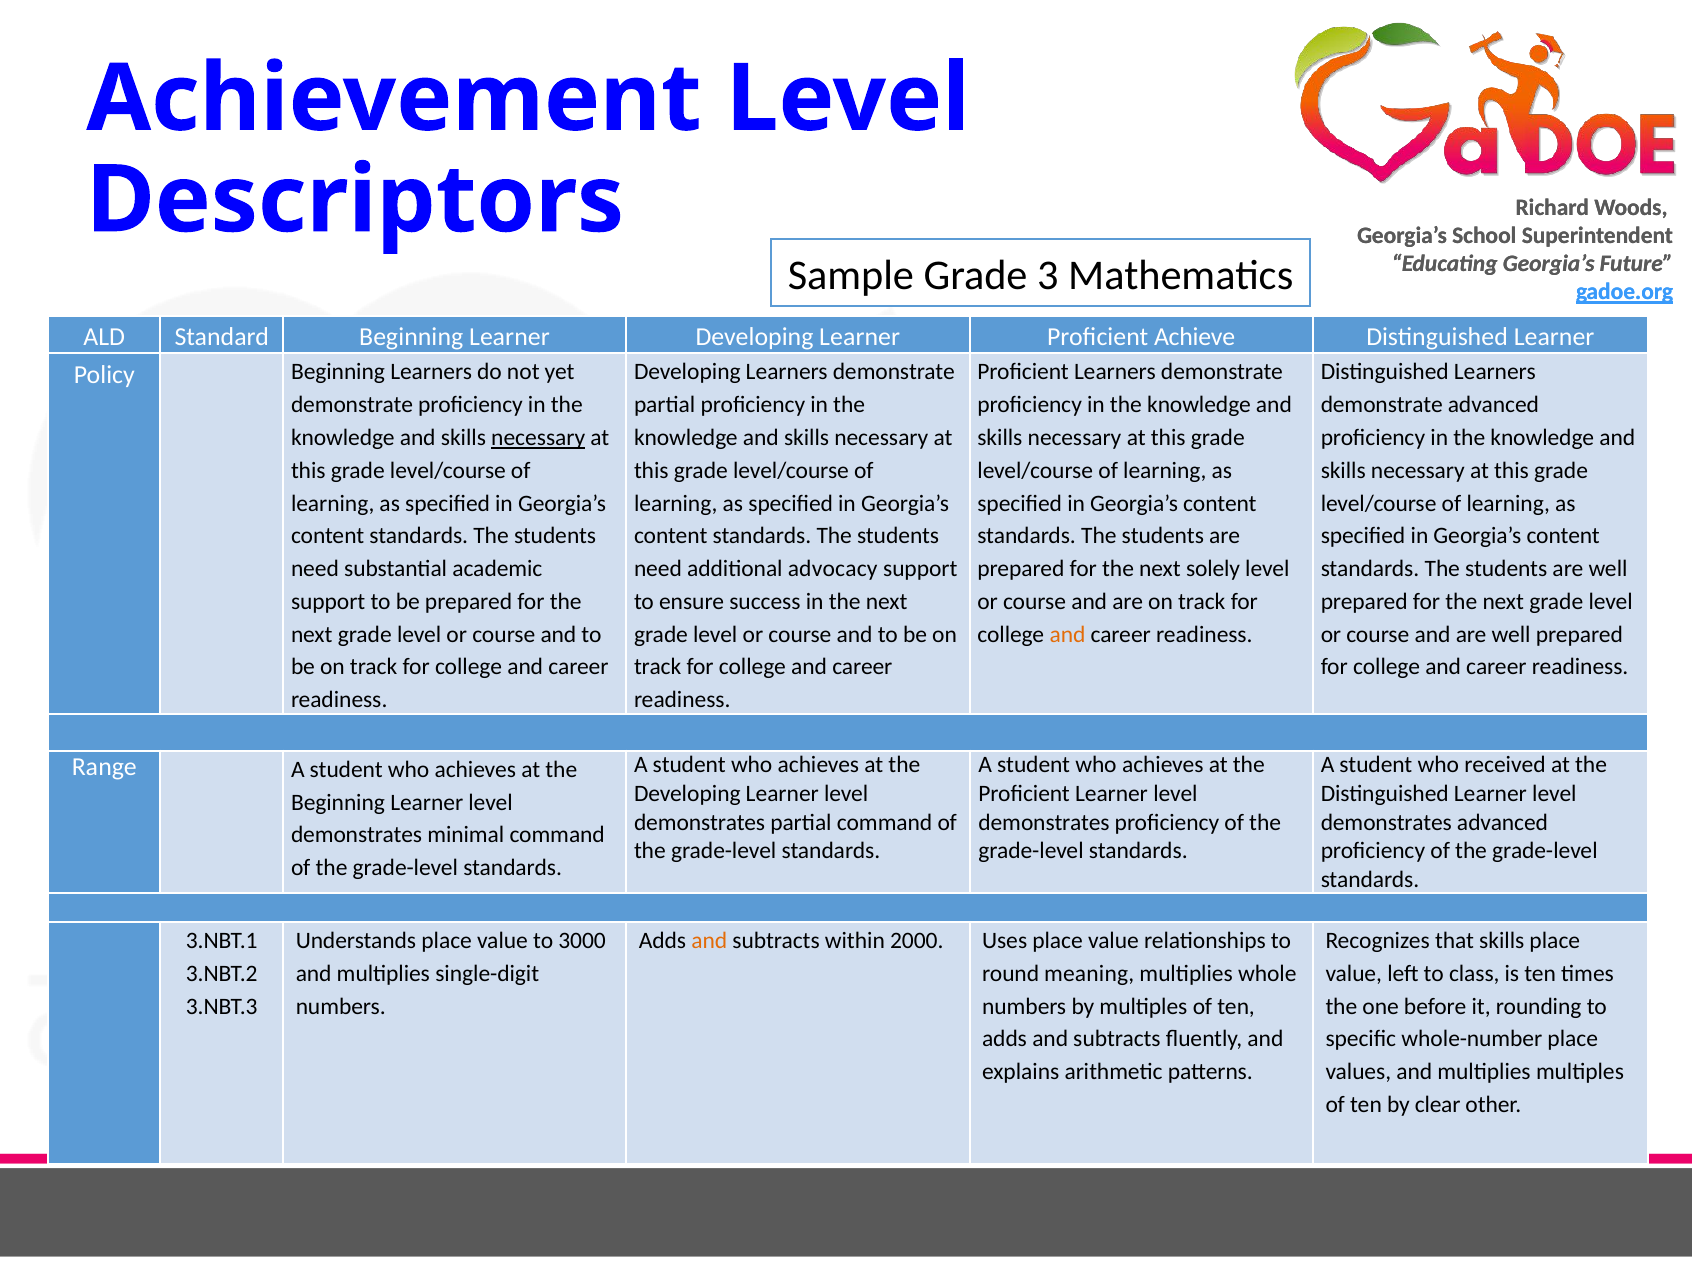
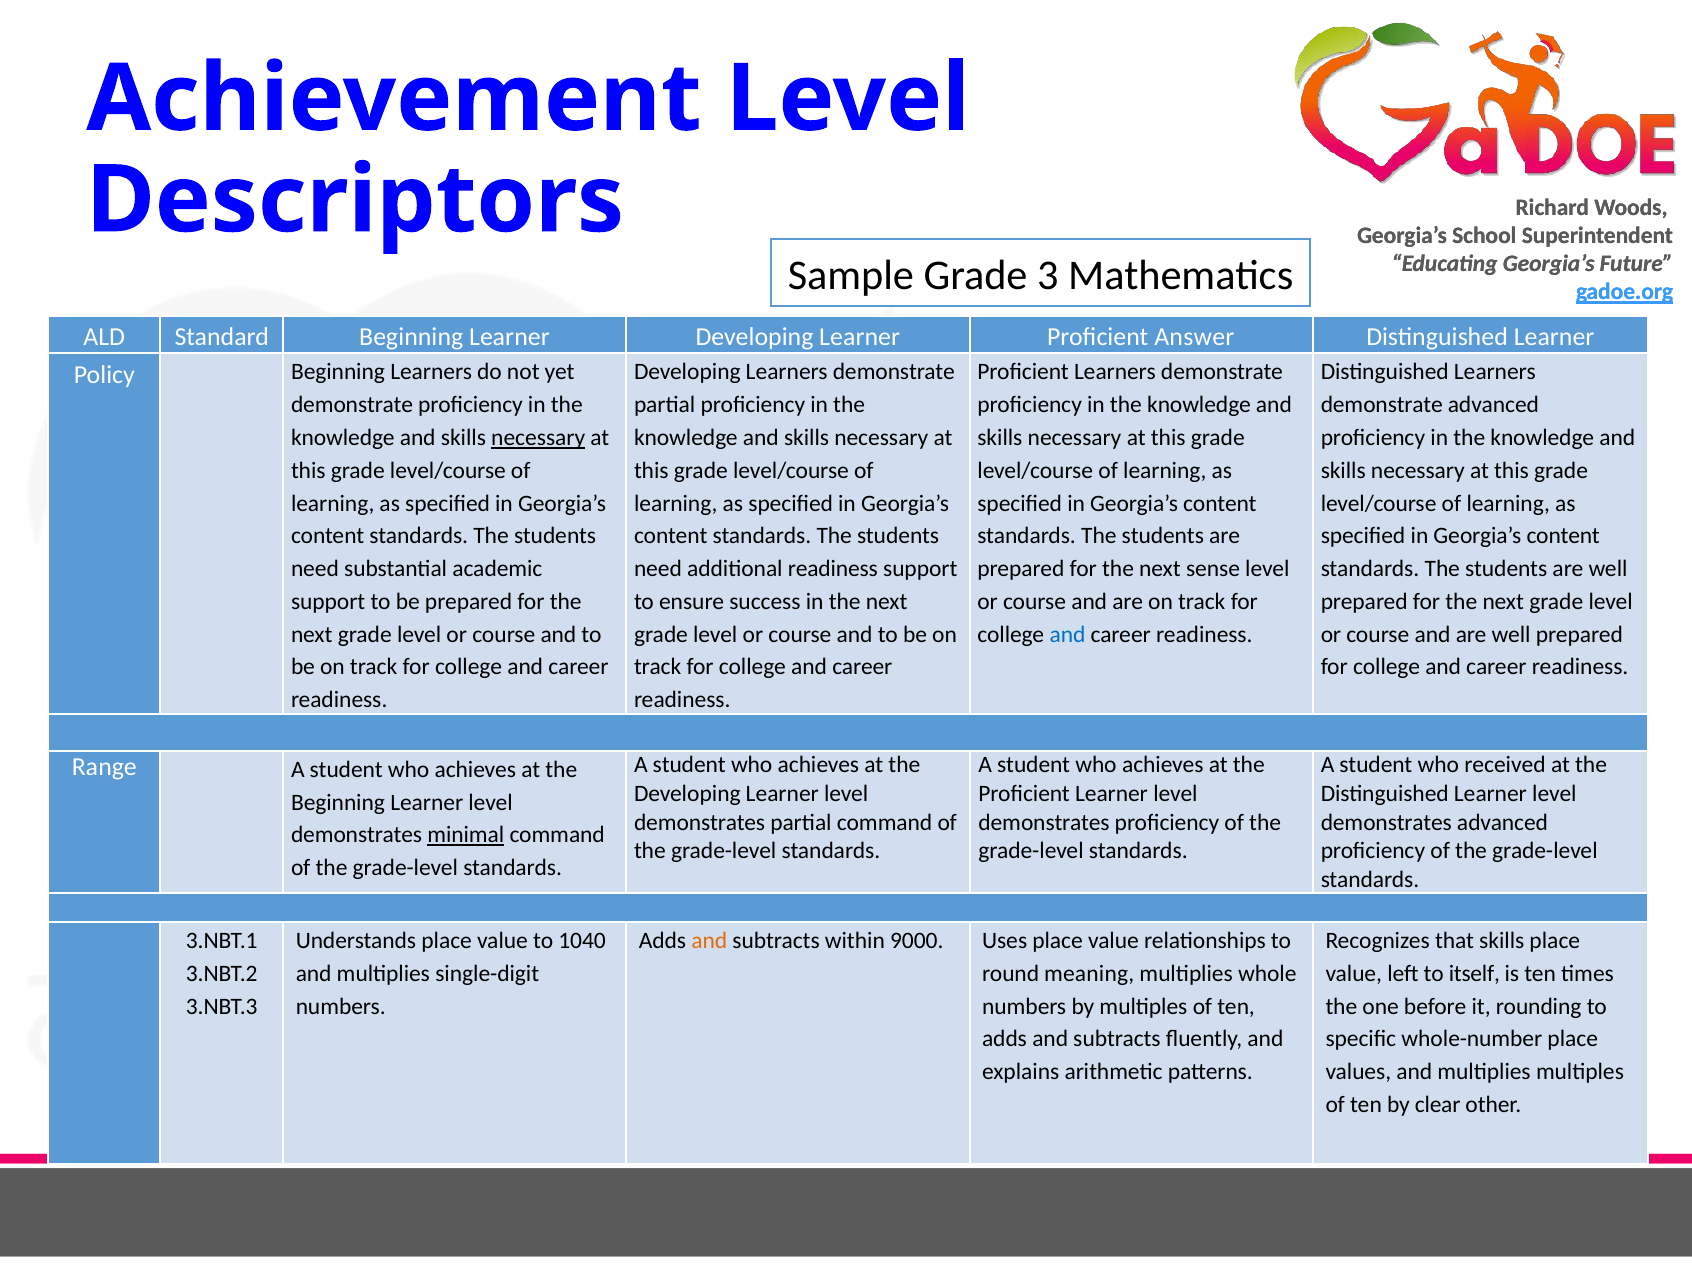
Achieve: Achieve -> Answer (1194, 337)
additional advocacy: advocacy -> readiness (833, 569)
solely: solely -> sense (1213, 569)
and colour: orange -> blue (1068, 634)
minimal underline: none -> present (466, 835)
3000: 3000 -> 1040 (582, 941)
2000: 2000 -> 9000 (917, 941)
class: class -> itself (1474, 973)
